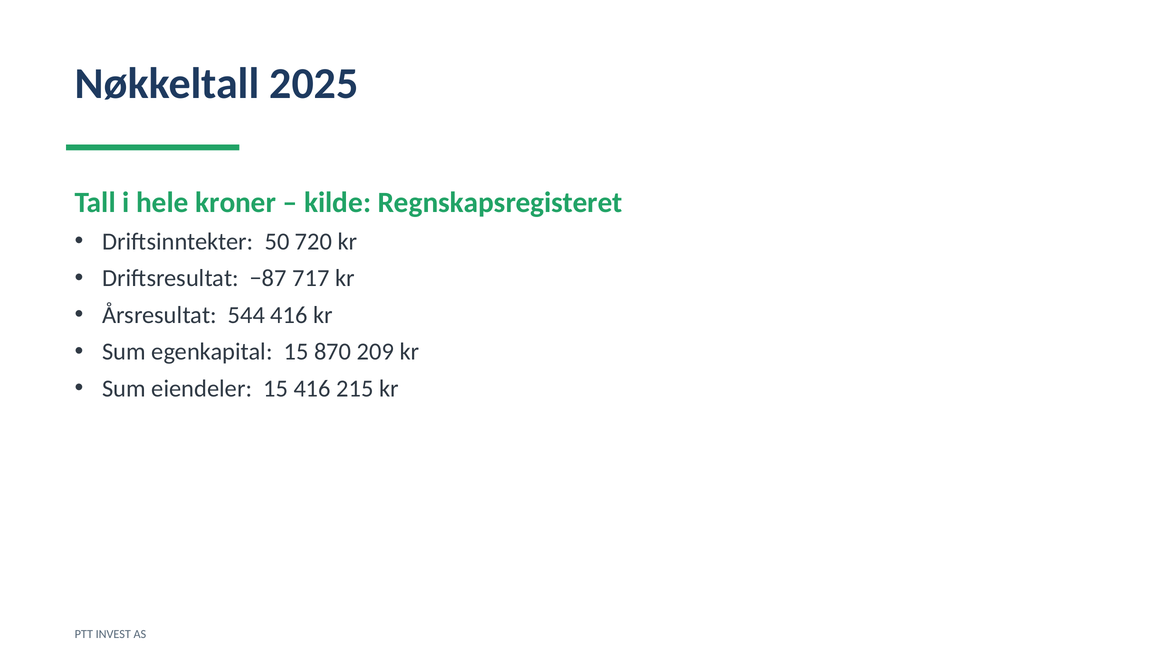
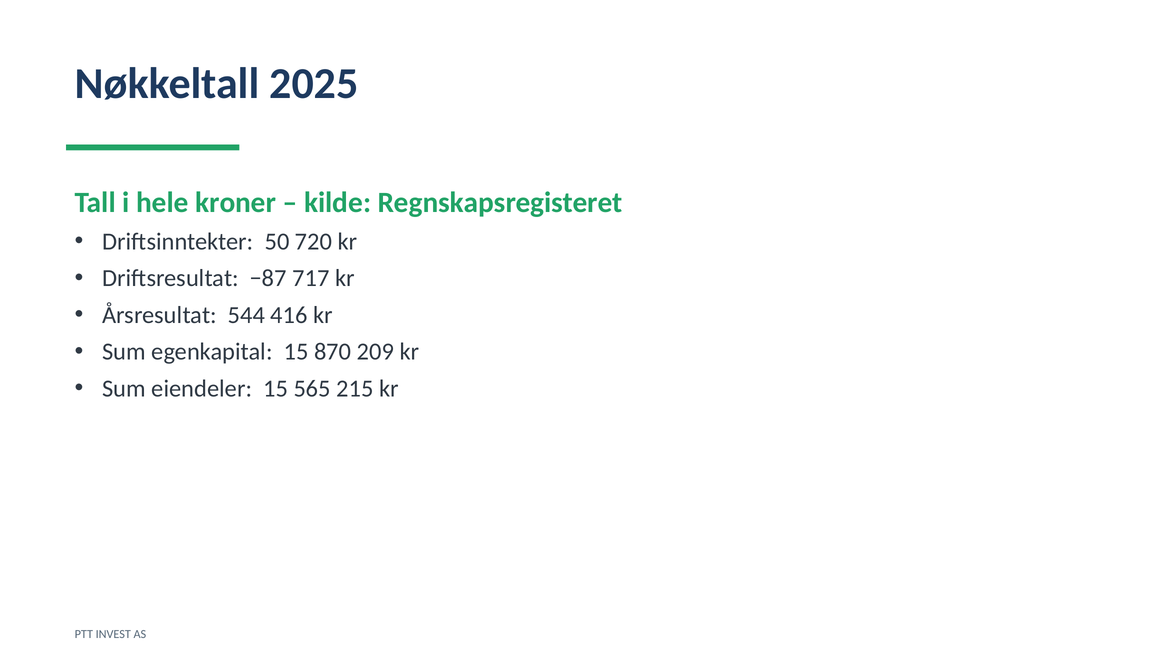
15 416: 416 -> 565 (312, 388)
